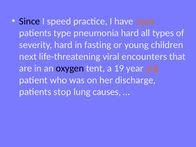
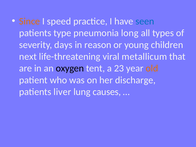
Since colour: black -> orange (30, 21)
seen colour: orange -> blue (145, 21)
pneumonia hard: hard -> long (130, 33)
severity hard: hard -> days (63, 45)
fasting: fasting -> reason (98, 45)
encounters: encounters -> metallicum (144, 57)
19: 19 -> 23 (119, 68)
stop: stop -> liver (62, 92)
